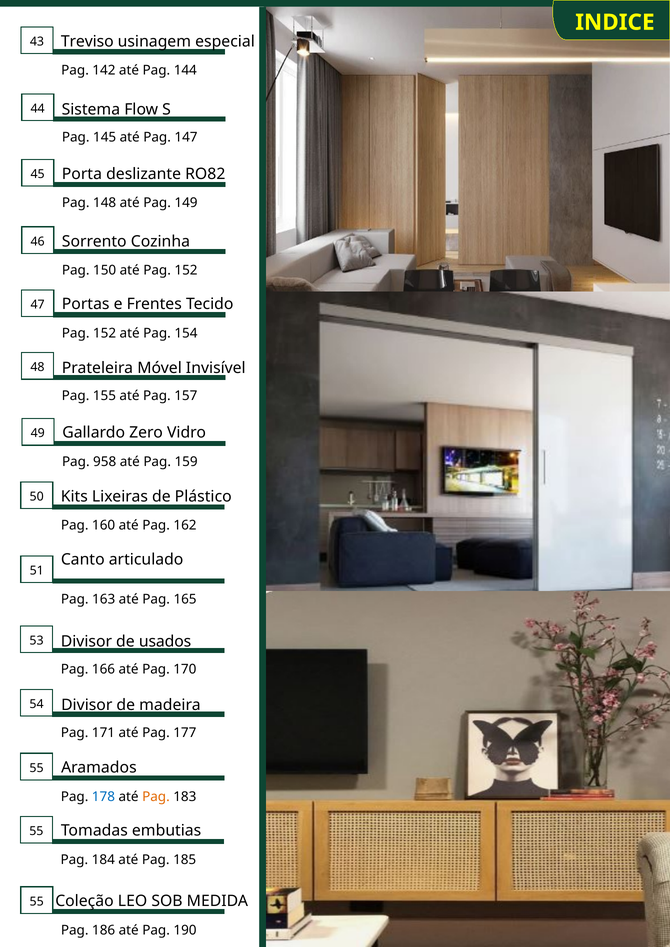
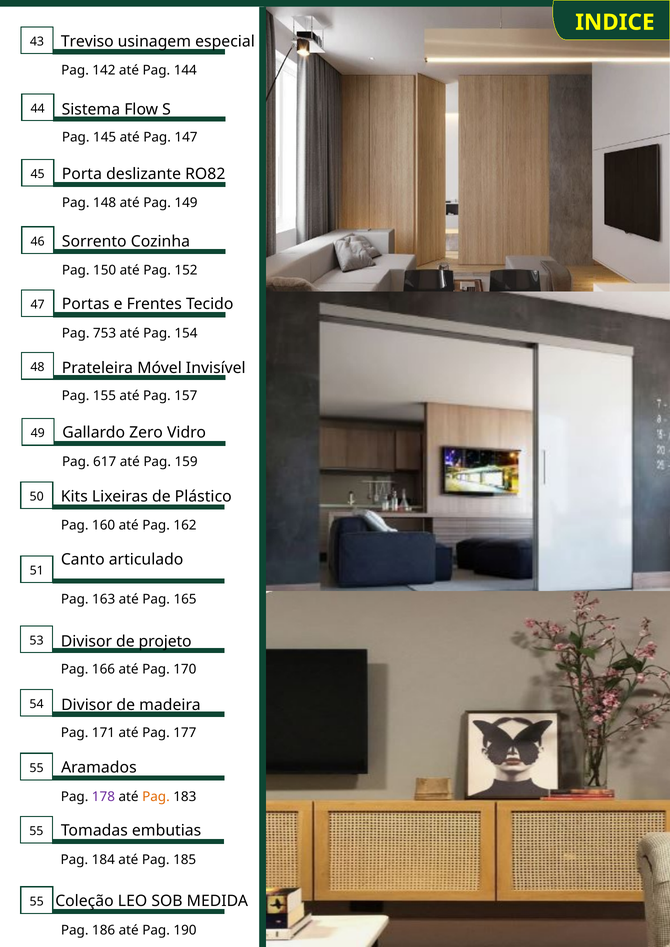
152: 152 -> 753 (105, 333)
958: 958 -> 617 (105, 462)
usados: usados -> projeto (165, 642)
178 colour: blue -> purple (103, 797)
